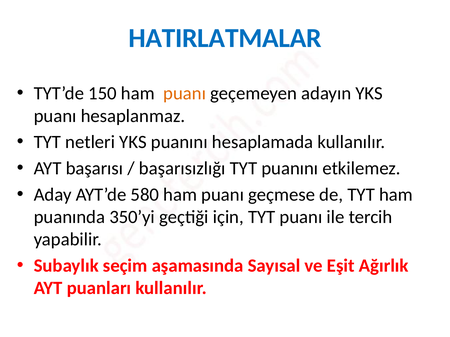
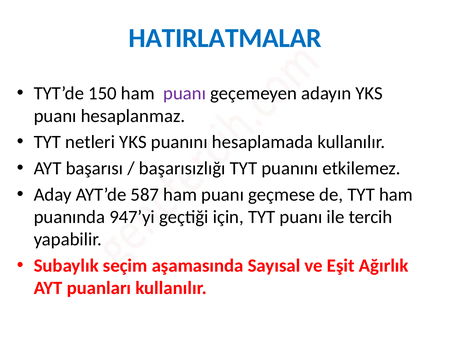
puanı colour: orange -> purple (185, 94)
580: 580 -> 587 (145, 195)
350’yi: 350’yi -> 947’yi (132, 217)
